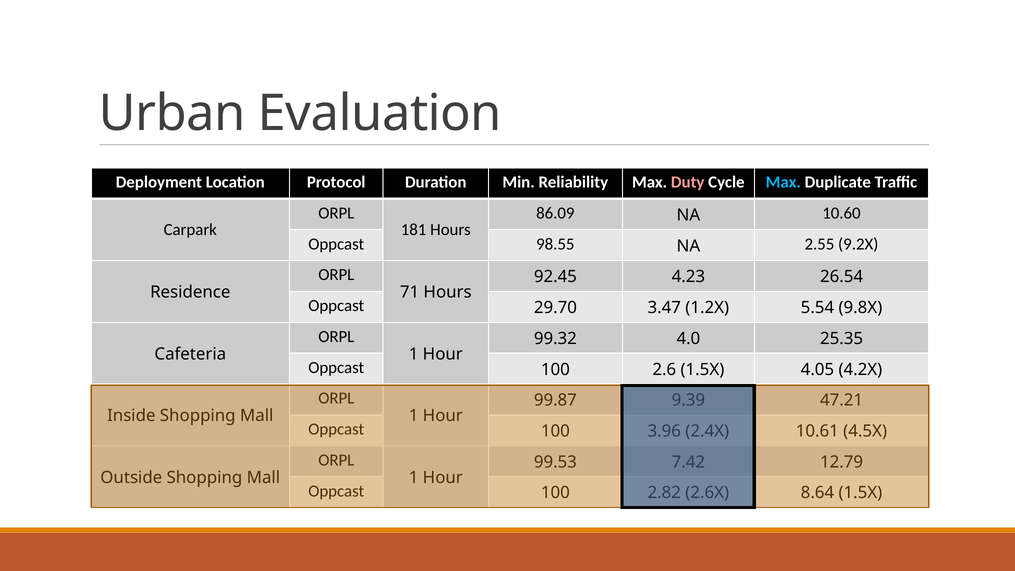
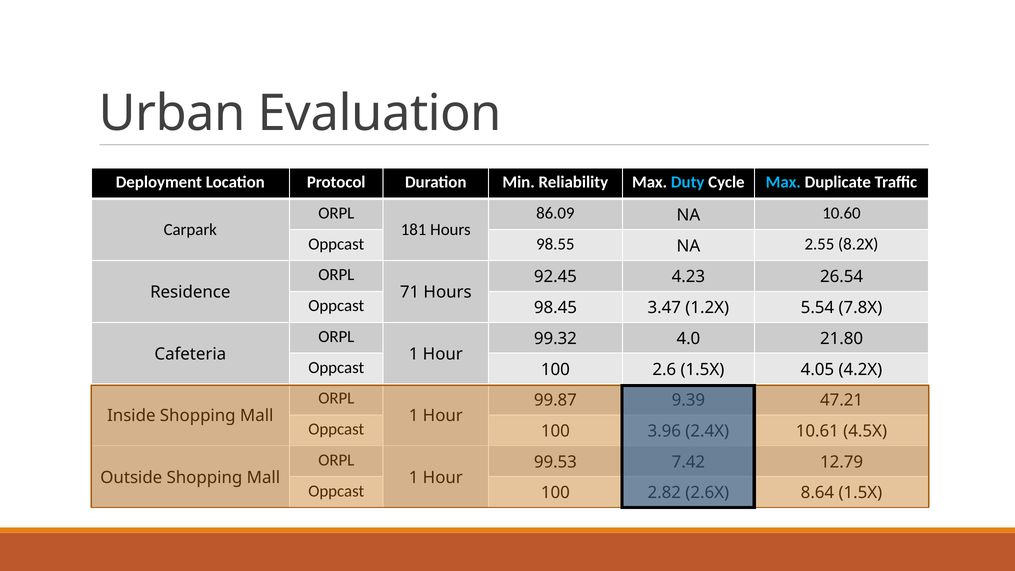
Duty colour: pink -> light blue (688, 182)
9.2X: 9.2X -> 8.2X (858, 244)
29.70: 29.70 -> 98.45 (555, 308)
9.8X: 9.8X -> 7.8X (860, 308)
25.35: 25.35 -> 21.80 (842, 339)
